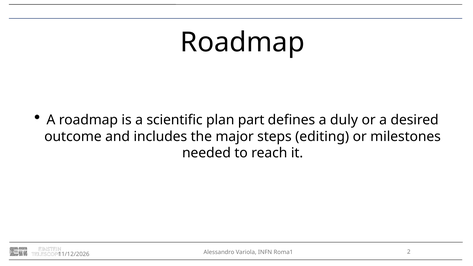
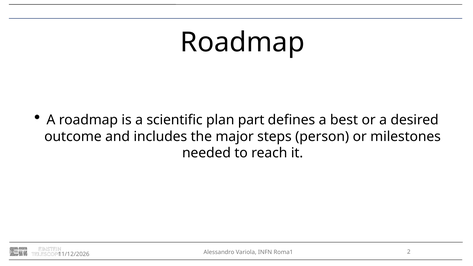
duly: duly -> best (344, 120)
editing: editing -> person (322, 136)
